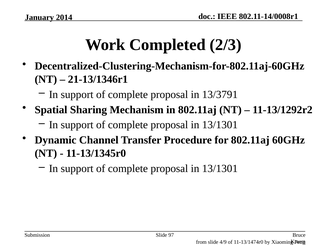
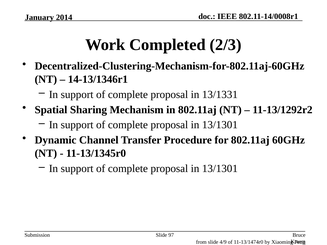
21-13/1346r1: 21-13/1346r1 -> 14-13/1346r1 (98, 79)
13/3791: 13/3791 -> 13/1331 (220, 95)
